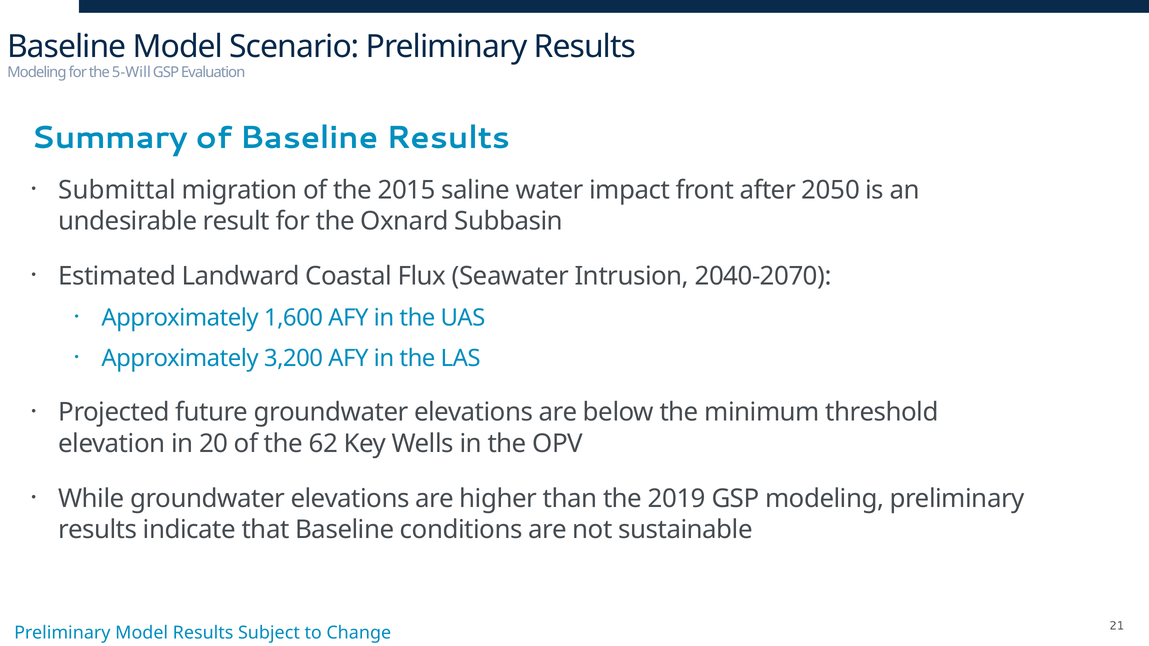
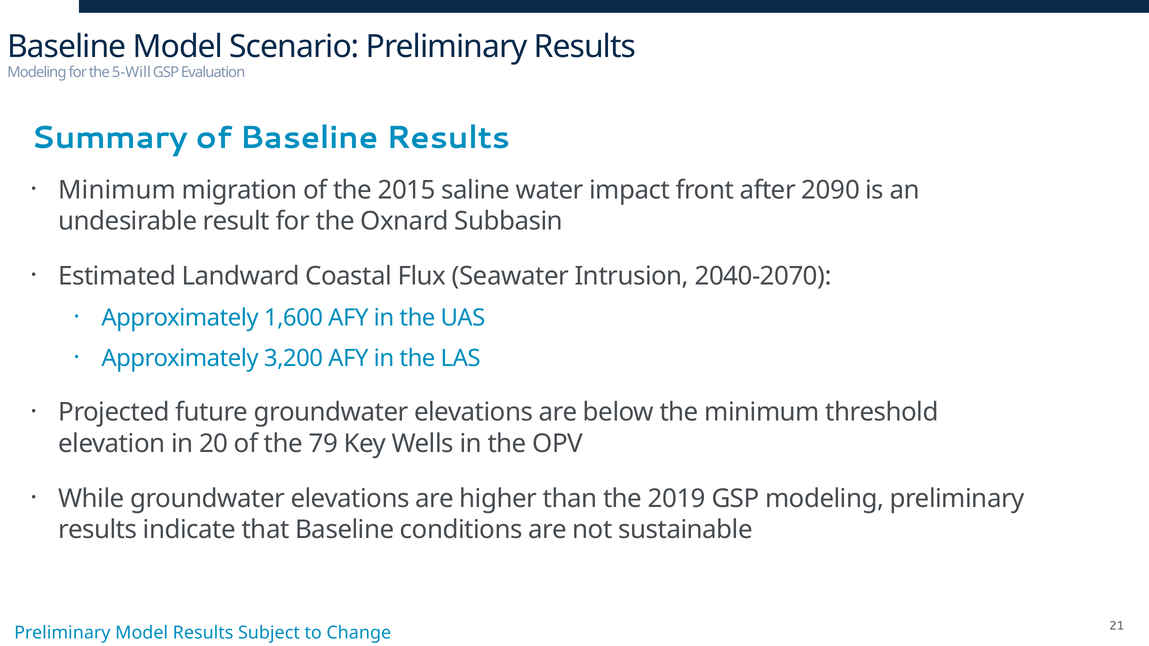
Submittal: Submittal -> Minimum (117, 190)
2050: 2050 -> 2090 (831, 190)
62: 62 -> 79 (323, 444)
